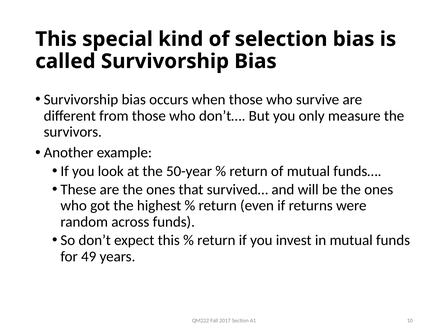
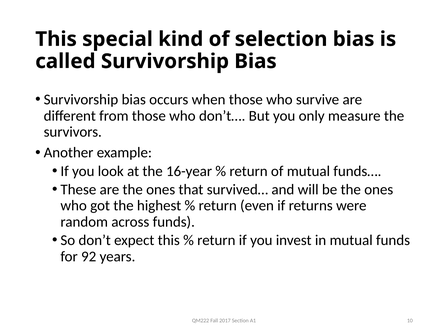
50-year: 50-year -> 16-year (189, 171)
49: 49 -> 92 (89, 256)
